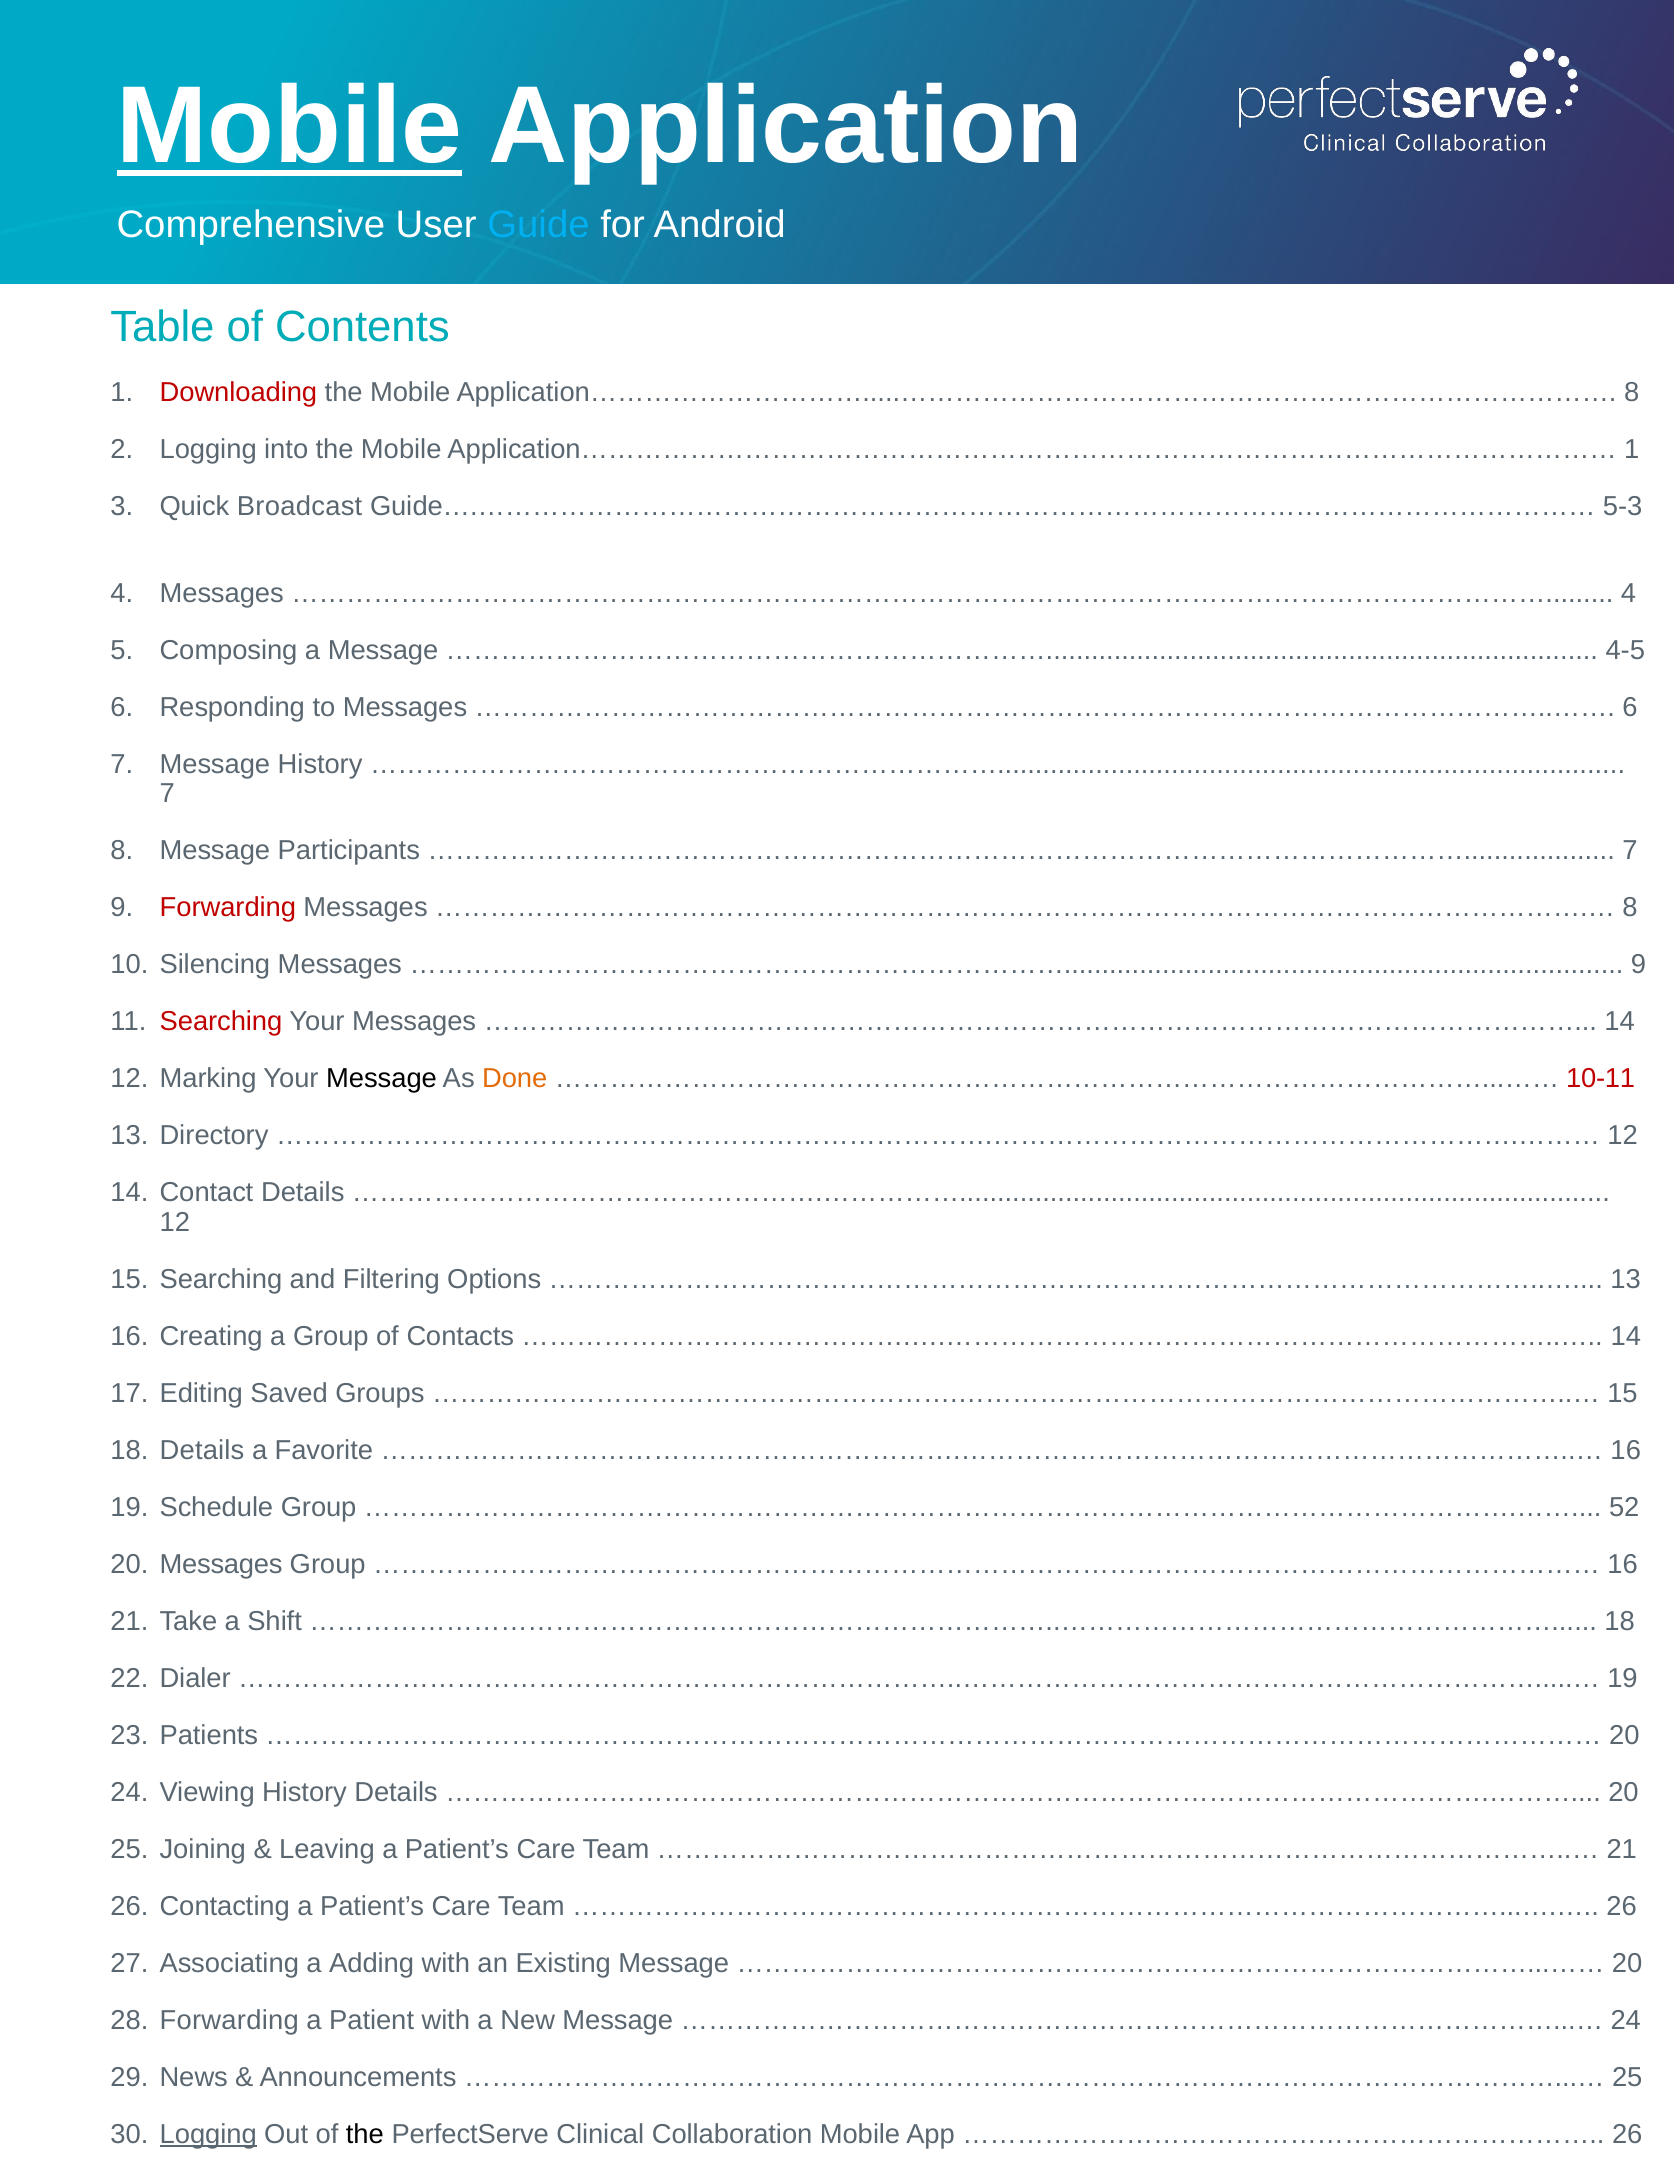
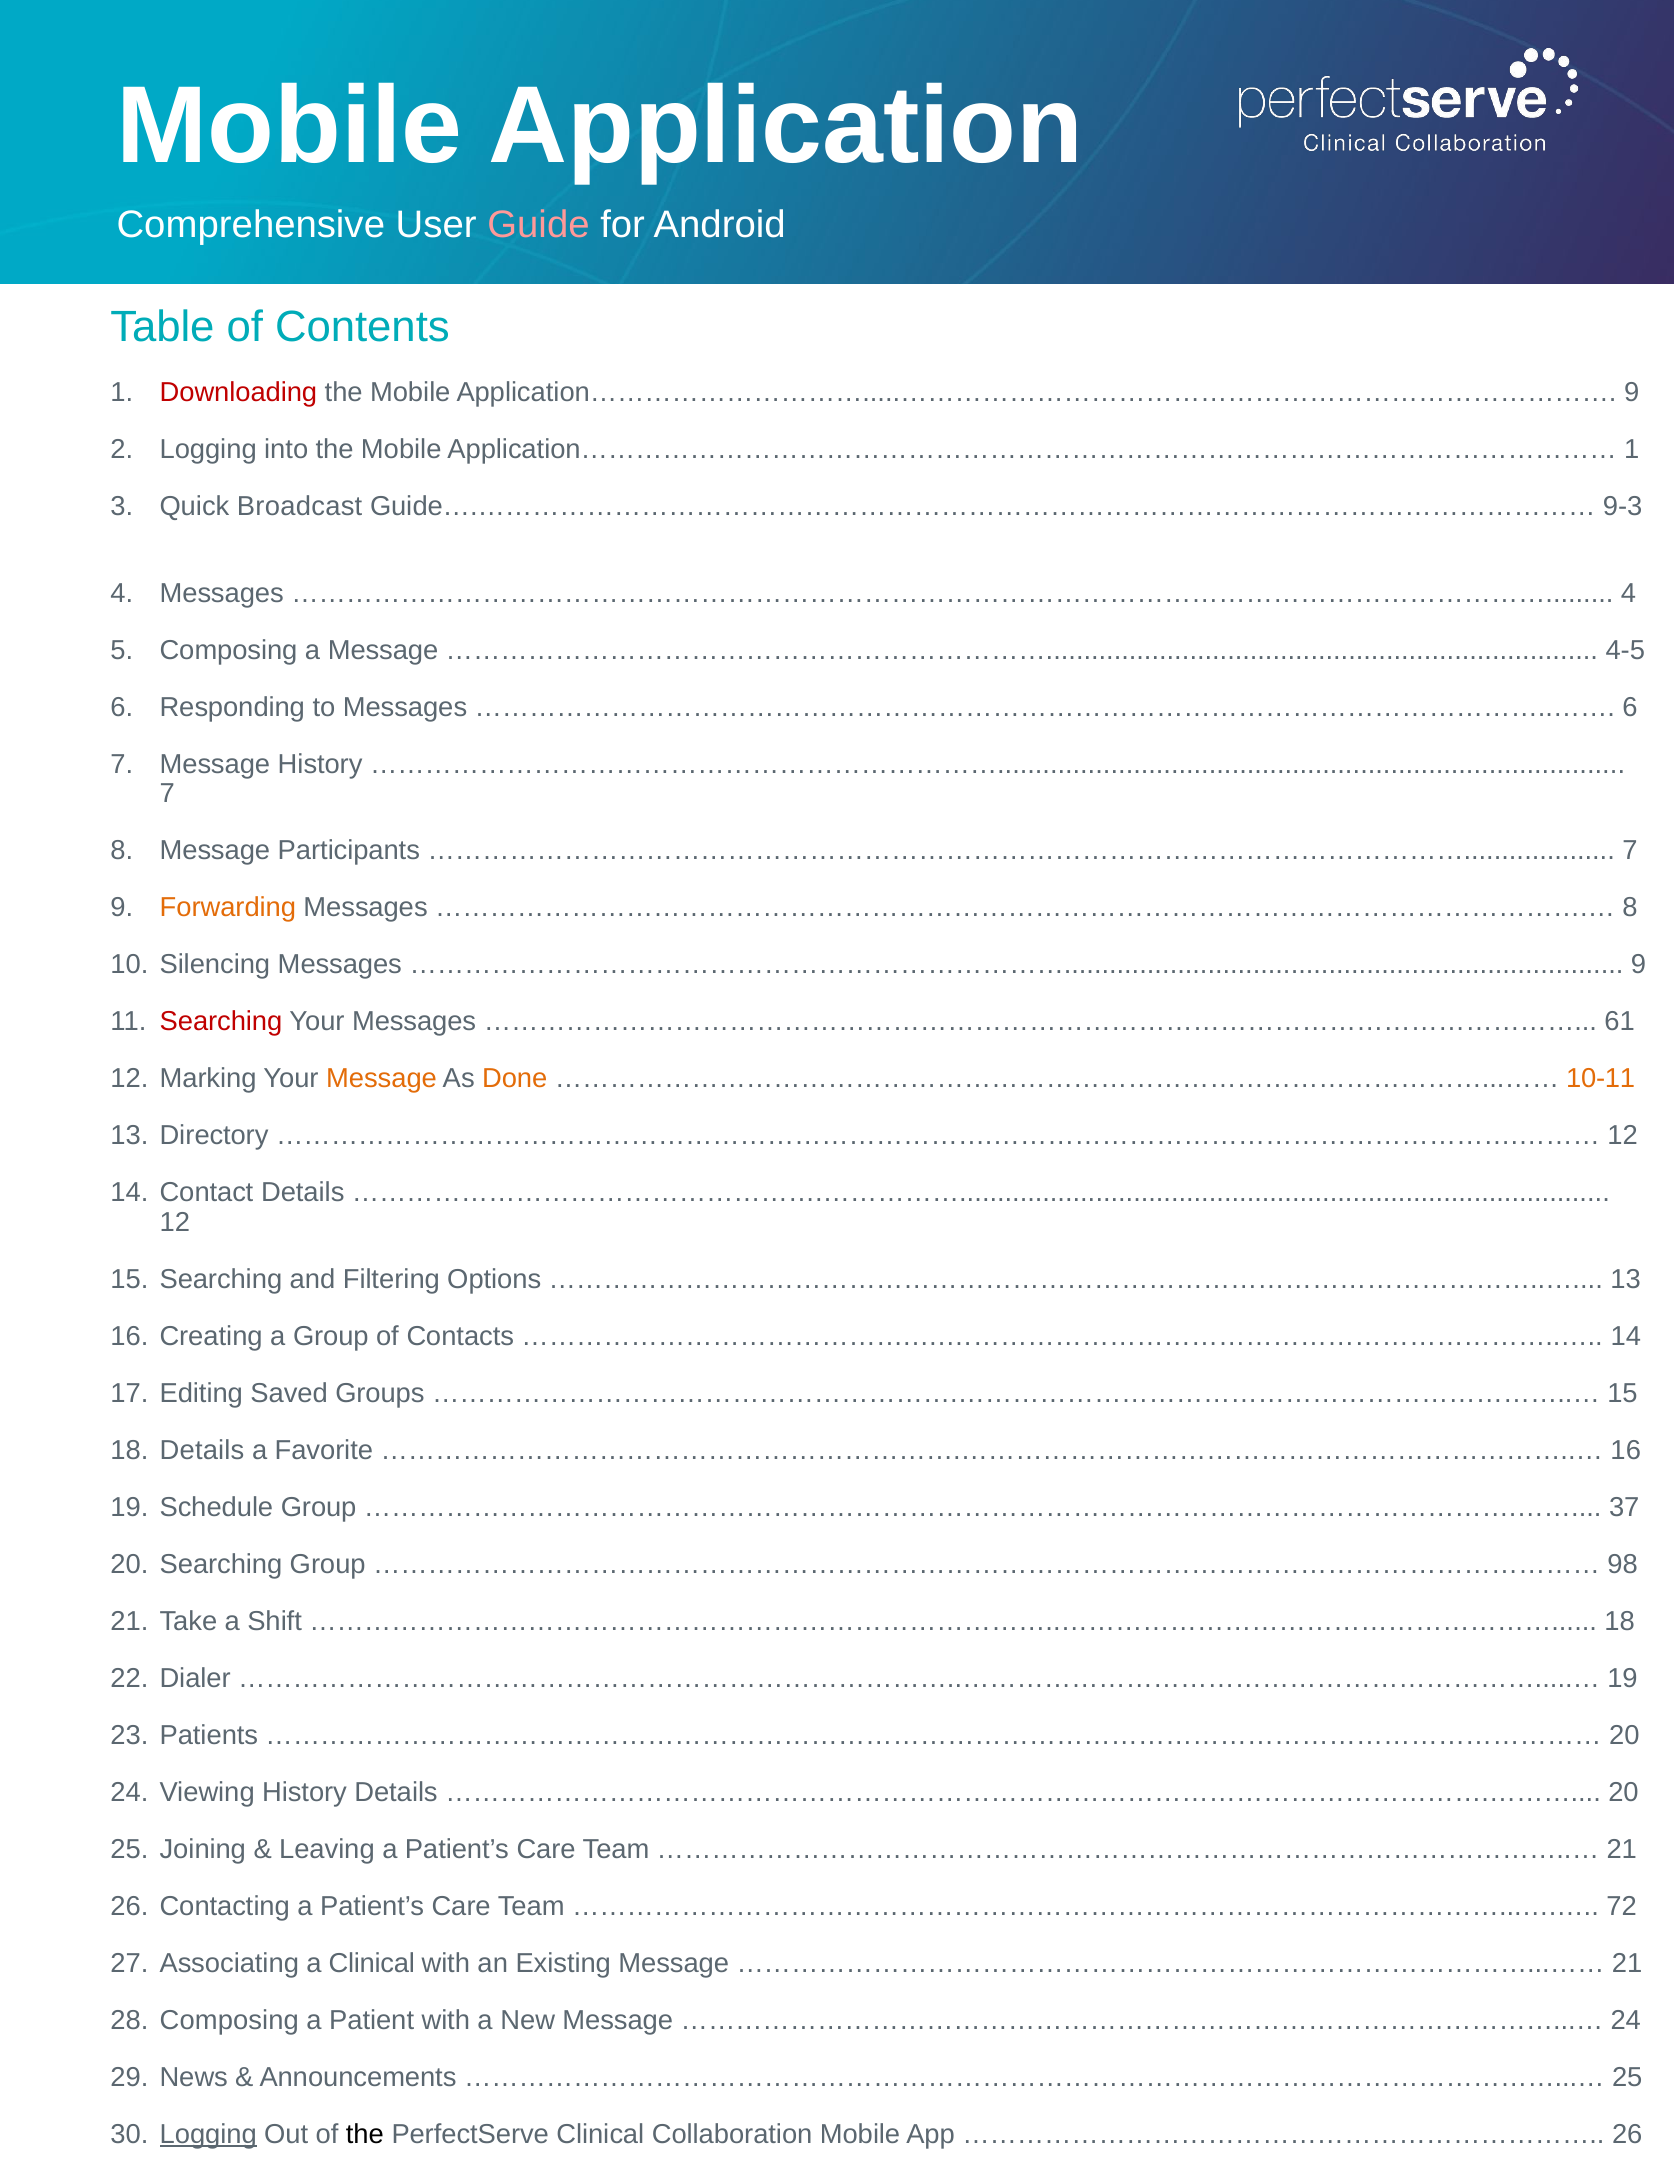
Mobile underline: present -> none (290, 126)
Guide colour: light blue -> pink (539, 225)
Application………………………….....…………………………………………………………………… 8: 8 -> 9 (1632, 393)
5-3: 5-3 -> 9-3 (1623, 507)
Forwarding colour: red -> orange (228, 908)
14: 14 -> 61 (1620, 1022)
Message colour: black -> orange (382, 1079)
10-11 colour: red -> orange (1601, 1079)
52: 52 -> 37 (1624, 1507)
20 Messages: Messages -> Searching (221, 1564)
16: 16 -> 98 (1623, 1564)
26: 26 -> 72 (1622, 1906)
a Adding: Adding -> Clinical (372, 1963)
20: 20 -> 21 (1627, 1963)
Forwarding: Forwarding -> Composing (229, 2020)
